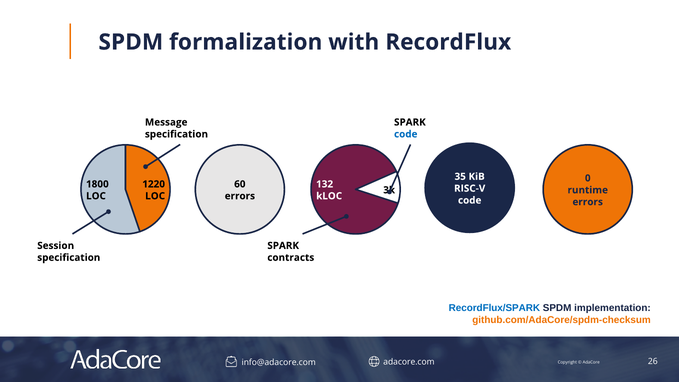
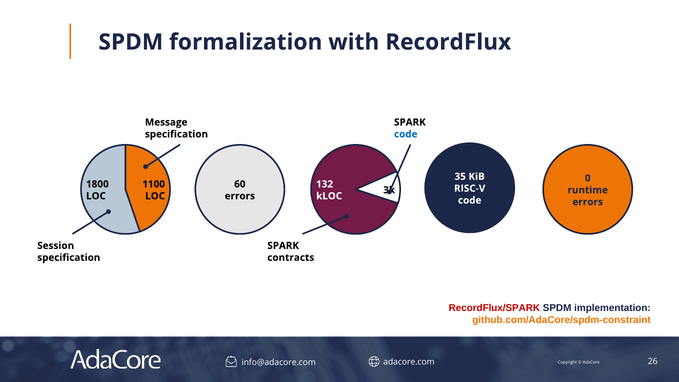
1220: 1220 -> 1100 (154, 184)
RecordFlux/SPARK colour: blue -> red (494, 308)
github.com/AdaCore/spdm-checksum: github.com/AdaCore/spdm-checksum -> github.com/AdaCore/spdm-constraint (562, 320)
